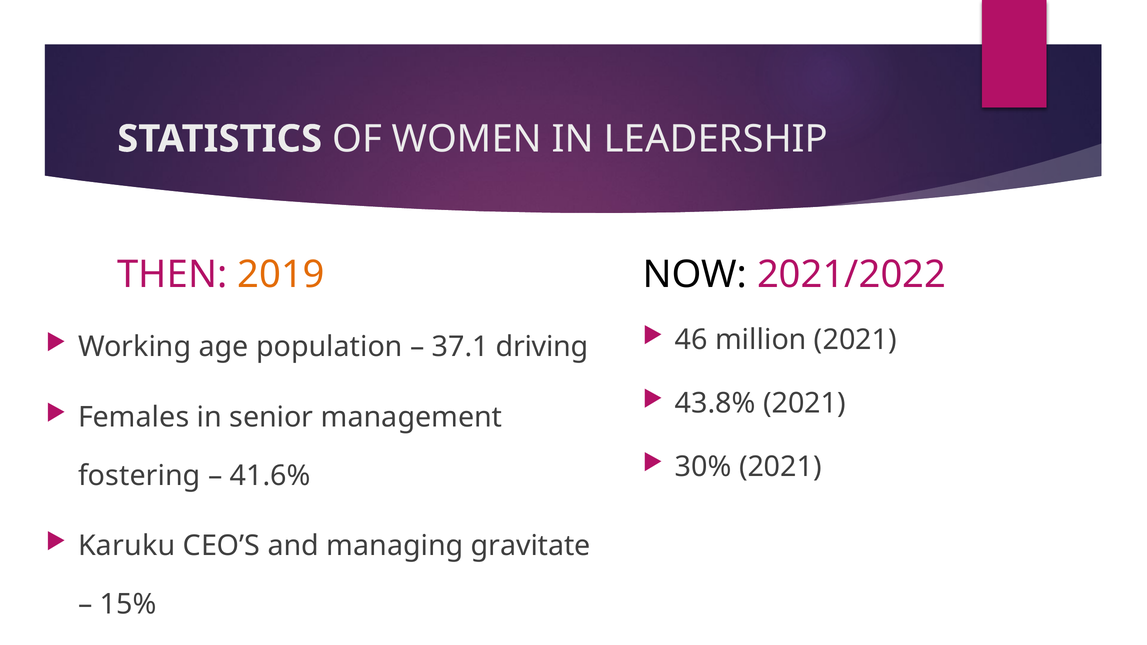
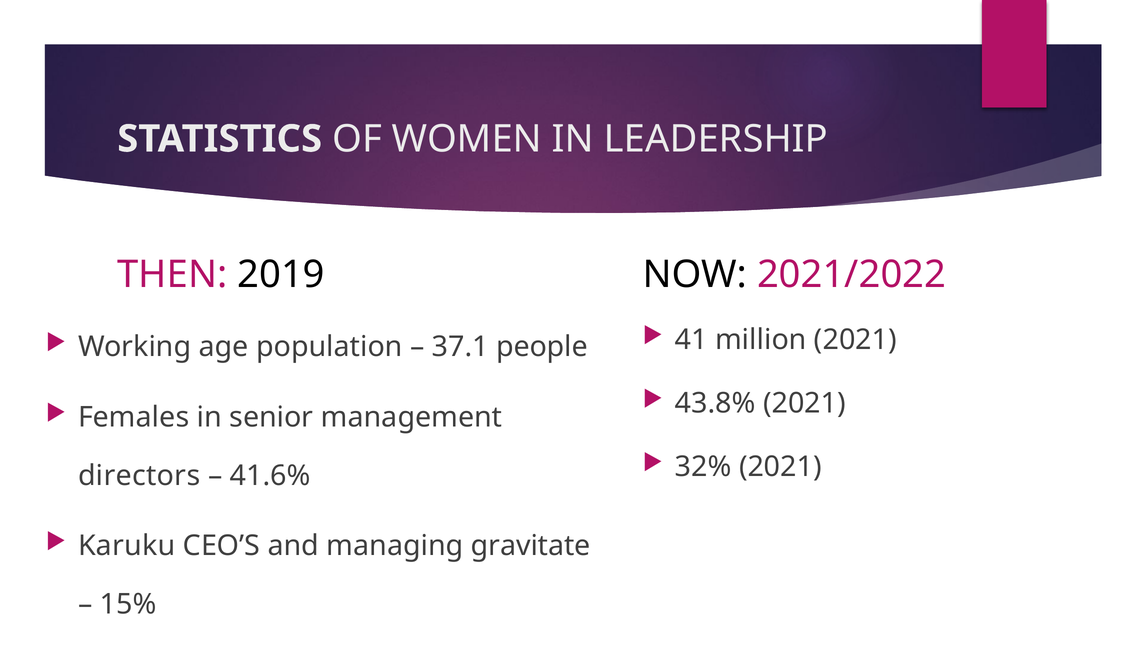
2019 colour: orange -> black (281, 275)
46: 46 -> 41 (691, 340)
driving: driving -> people (542, 347)
30%: 30% -> 32% (703, 467)
fostering: fostering -> directors (139, 476)
